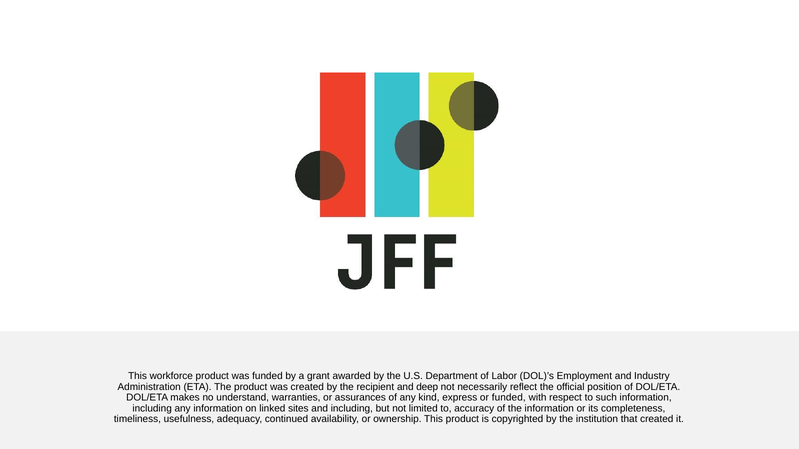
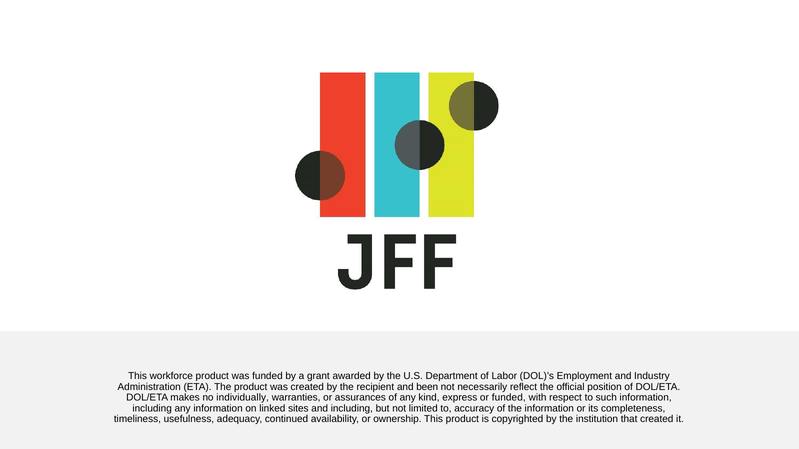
deep: deep -> been (427, 387)
understand: understand -> individually (243, 398)
